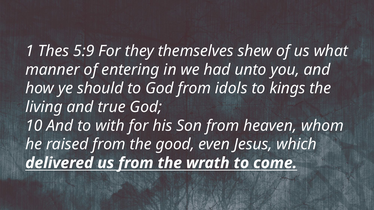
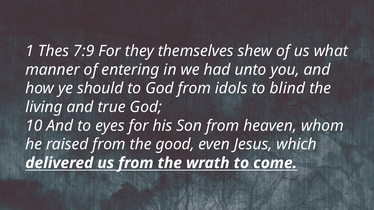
5:9: 5:9 -> 7:9 (84, 51)
kings: kings -> blind (287, 88)
with: with -> eyes (110, 126)
